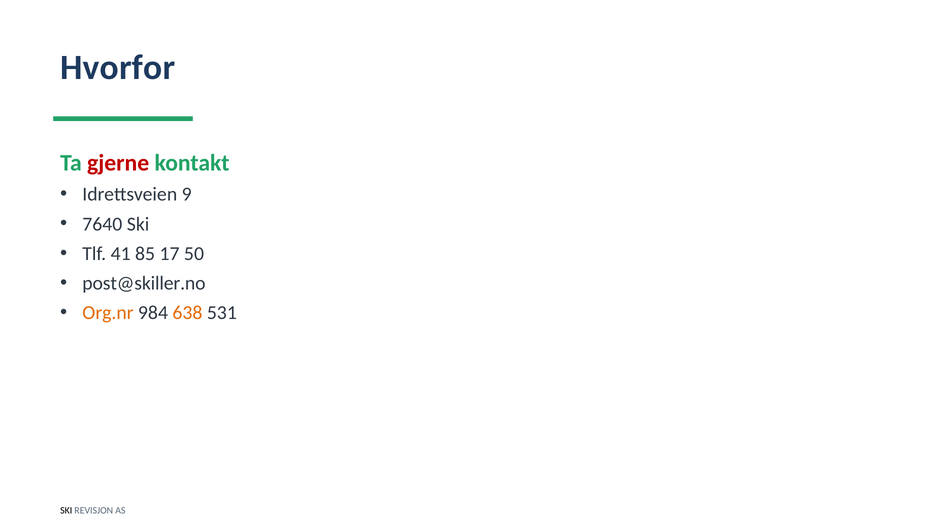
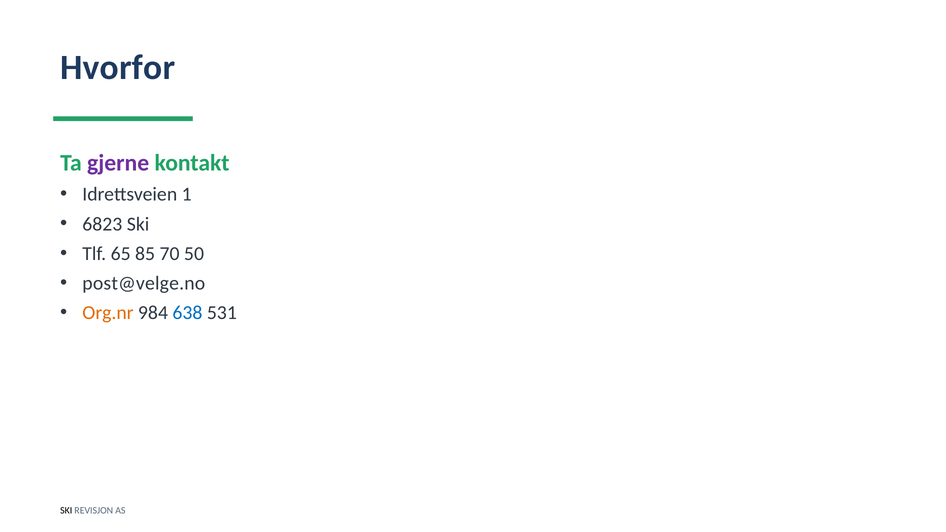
gjerne colour: red -> purple (118, 163)
9: 9 -> 1 (187, 195)
7640: 7640 -> 6823 (102, 224)
41: 41 -> 65 (121, 254)
17: 17 -> 70 (170, 254)
post@skiller.no: post@skiller.no -> post@velge.no (144, 283)
638 colour: orange -> blue (187, 313)
